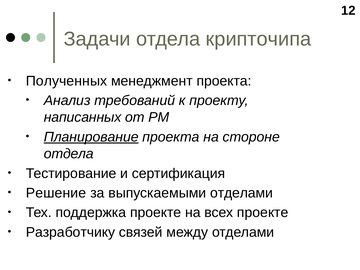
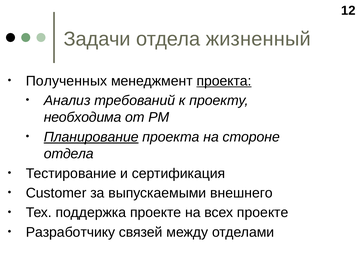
крипточипа: крипточипа -> жизненный (258, 39)
проекта underline: none -> present (224, 81)
написанных: написанных -> необходима (83, 117)
Решение: Решение -> Customer (56, 193)
выпускаемыми отделами: отделами -> внешнего (241, 193)
